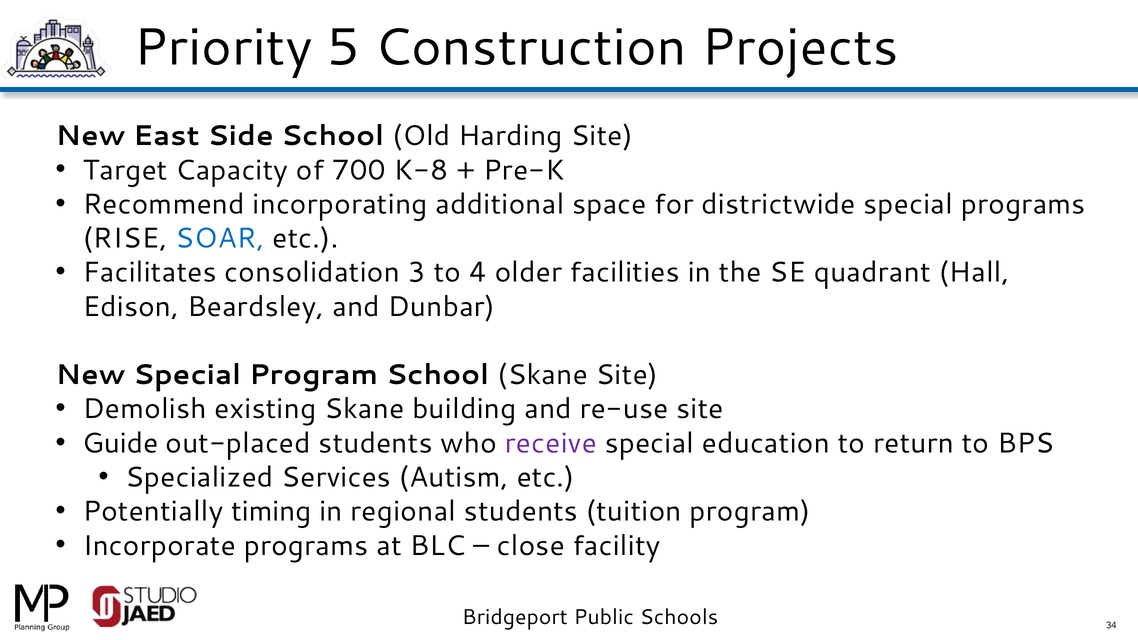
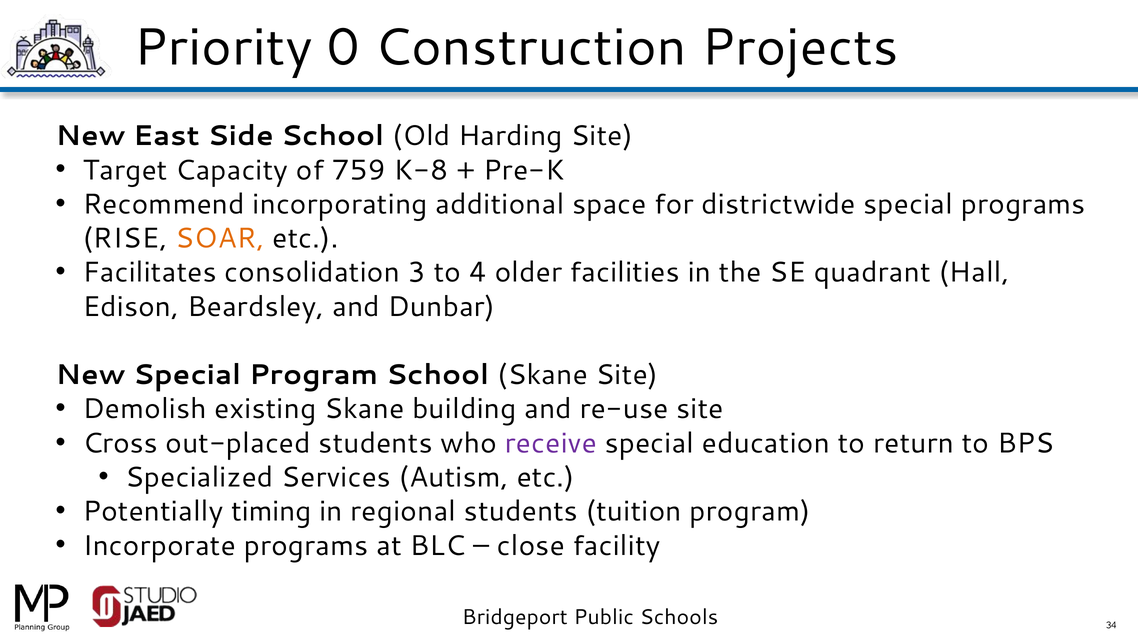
5: 5 -> 0 (343, 47)
700: 700 -> 759 (359, 170)
SOAR colour: blue -> orange (220, 238)
Guide: Guide -> Cross (120, 443)
